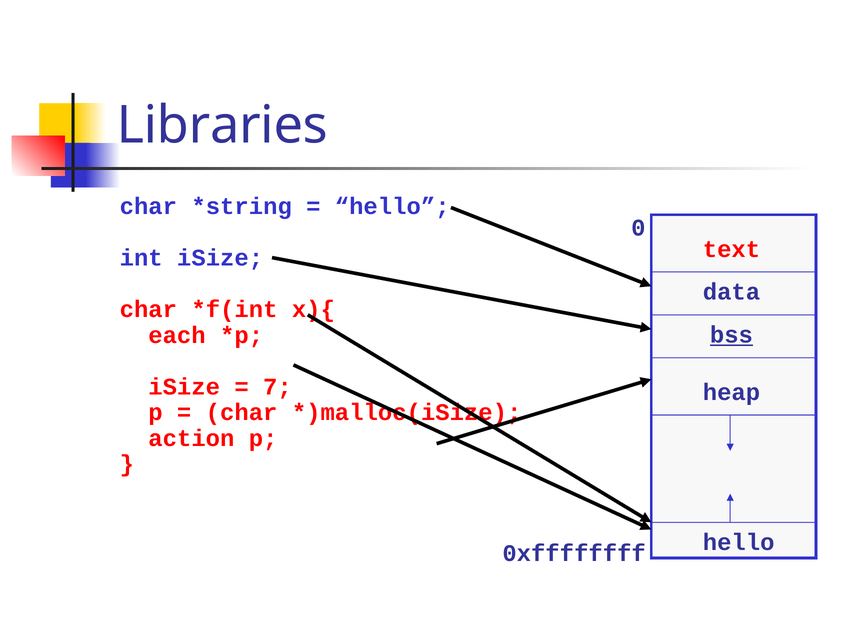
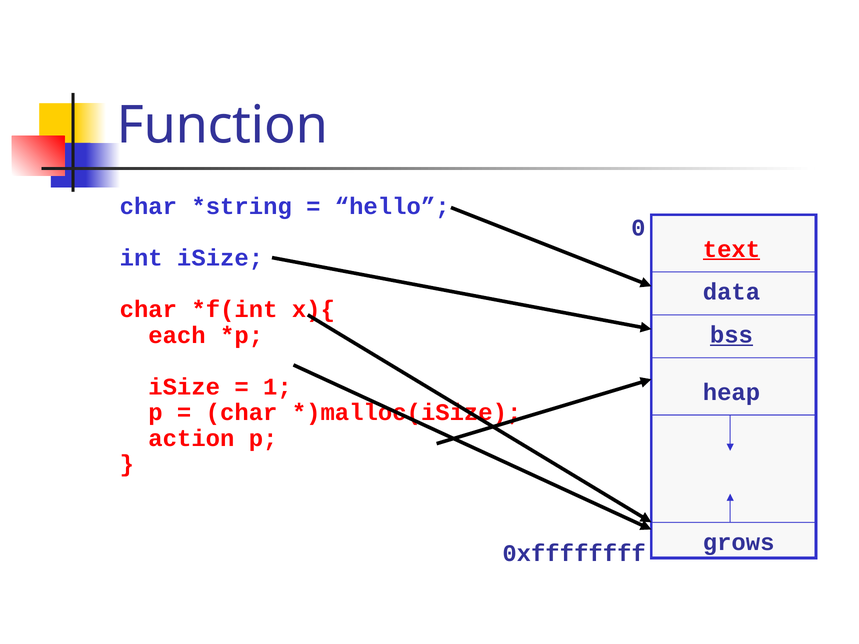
Libraries: Libraries -> Function (222, 125)
text underline: none -> present (731, 249)
7: 7 -> 1 (277, 387)
hello: hello -> grows (739, 543)
